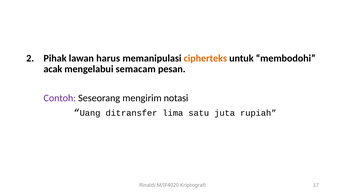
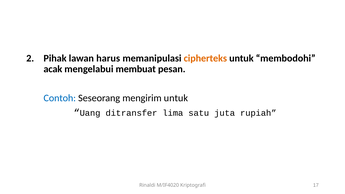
semacam: semacam -> membuat (136, 69)
Contoh colour: purple -> blue (60, 98)
mengirim notasi: notasi -> untuk (176, 98)
